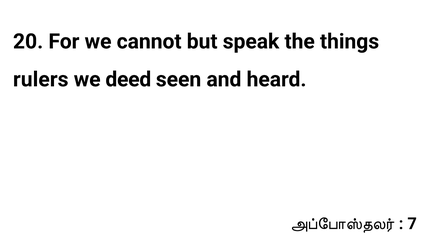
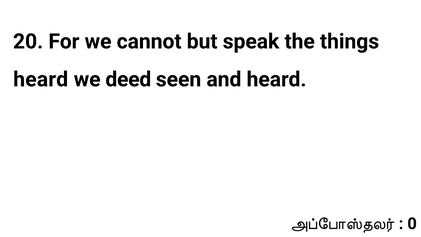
rulers: rulers -> heard (41, 79)
7: 7 -> 0 (412, 224)
